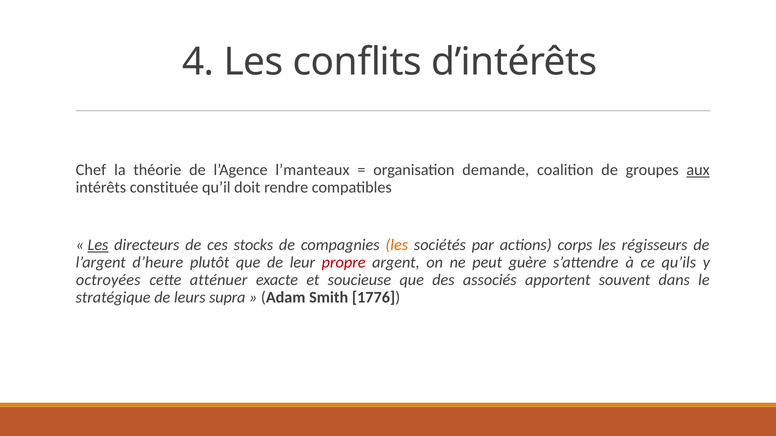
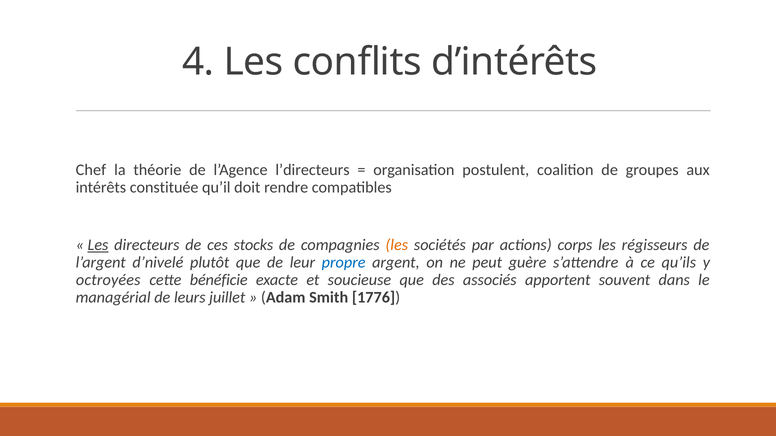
l’manteaux: l’manteaux -> l’directeurs (313, 170)
demande: demande -> postulent (496, 170)
aux underline: present -> none (698, 170)
d’heure: d’heure -> d’nivelé (158, 263)
propre colour: red -> blue (344, 263)
atténuer: atténuer -> bénéficie (219, 280)
stratégique: stratégique -> managérial (113, 298)
supra: supra -> juillet (227, 298)
